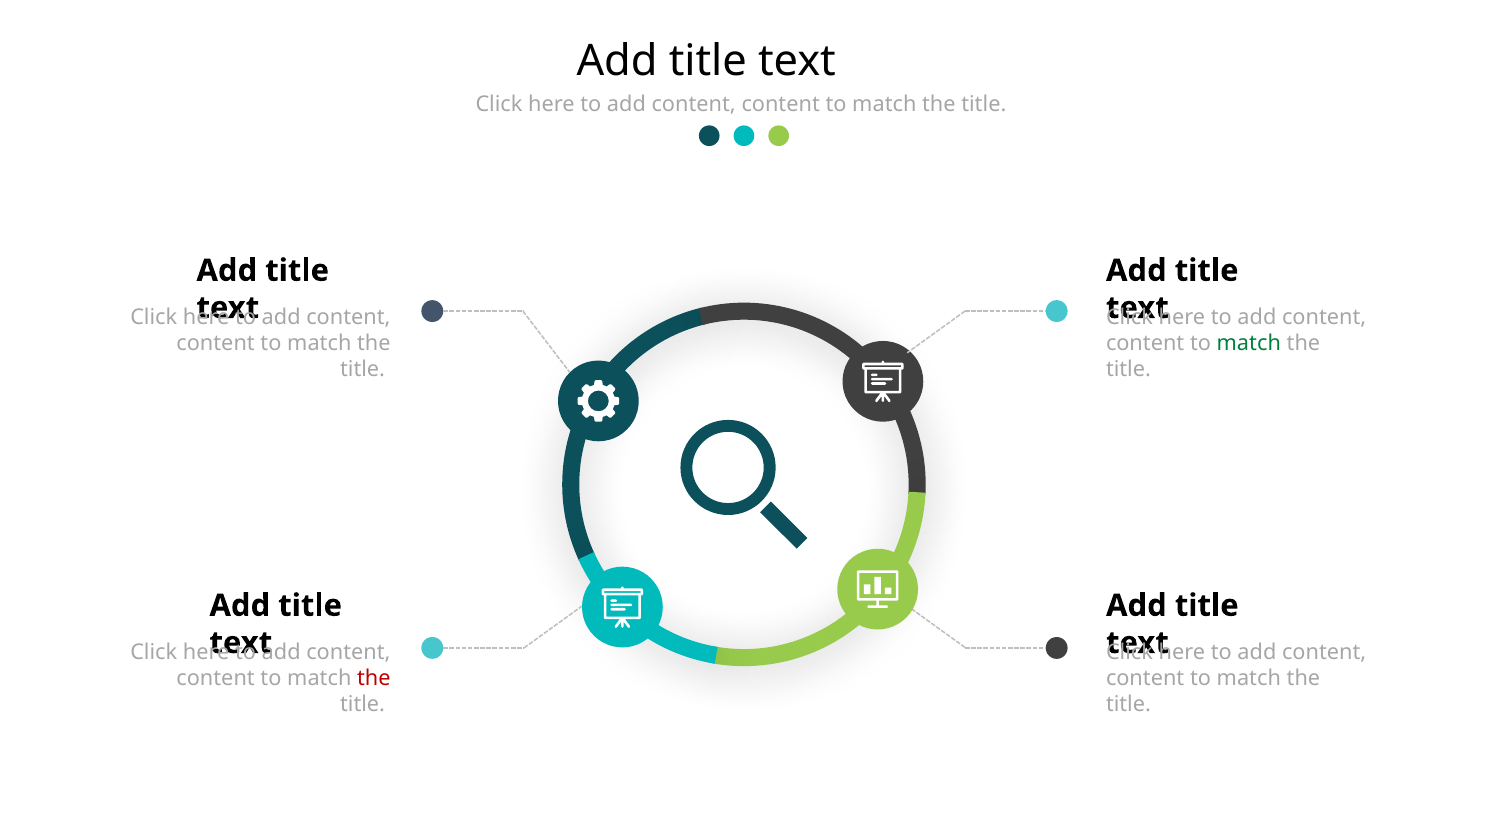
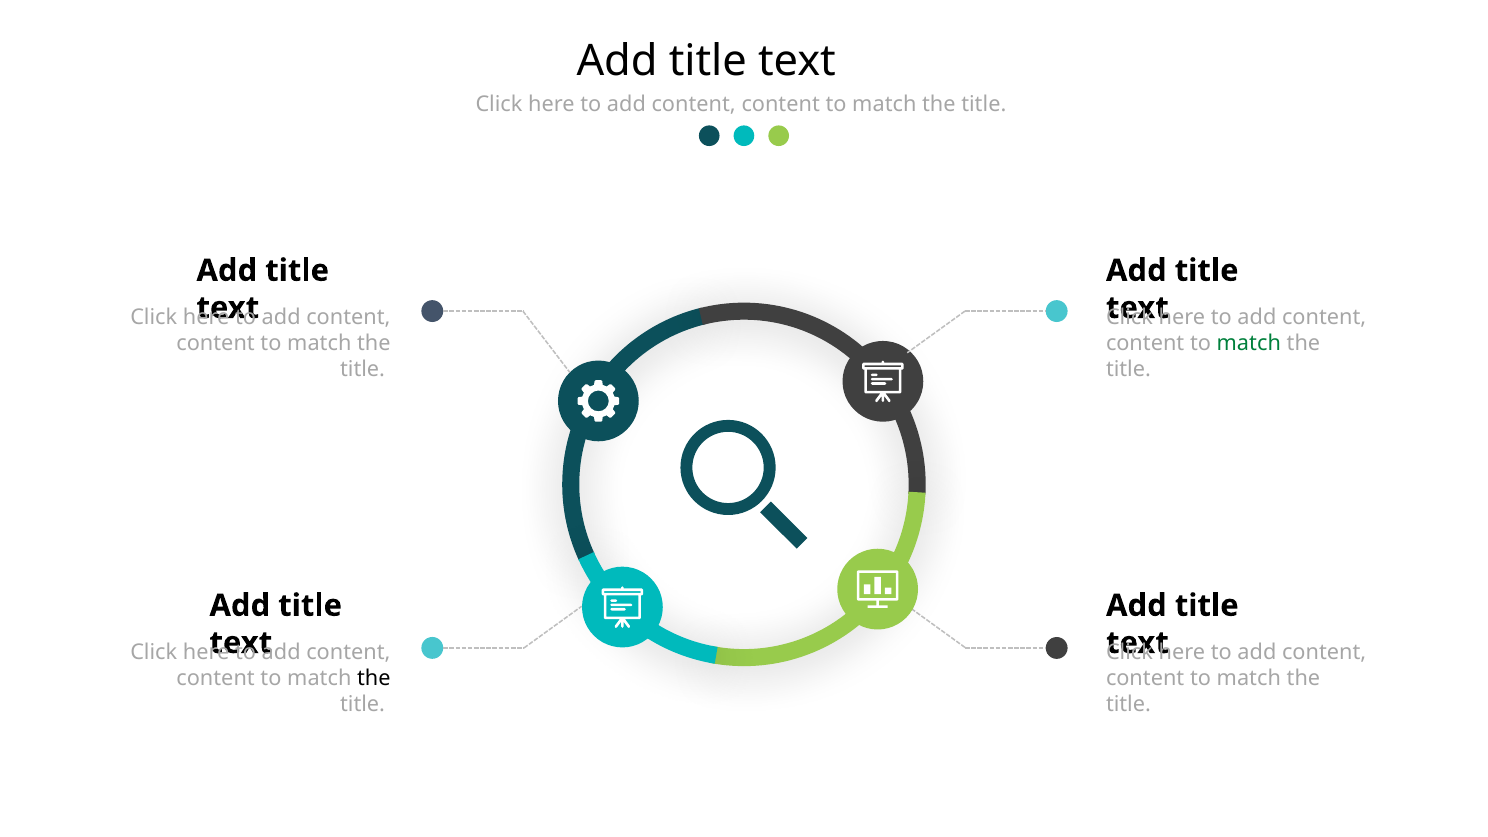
the colour: red -> black (374, 678)
